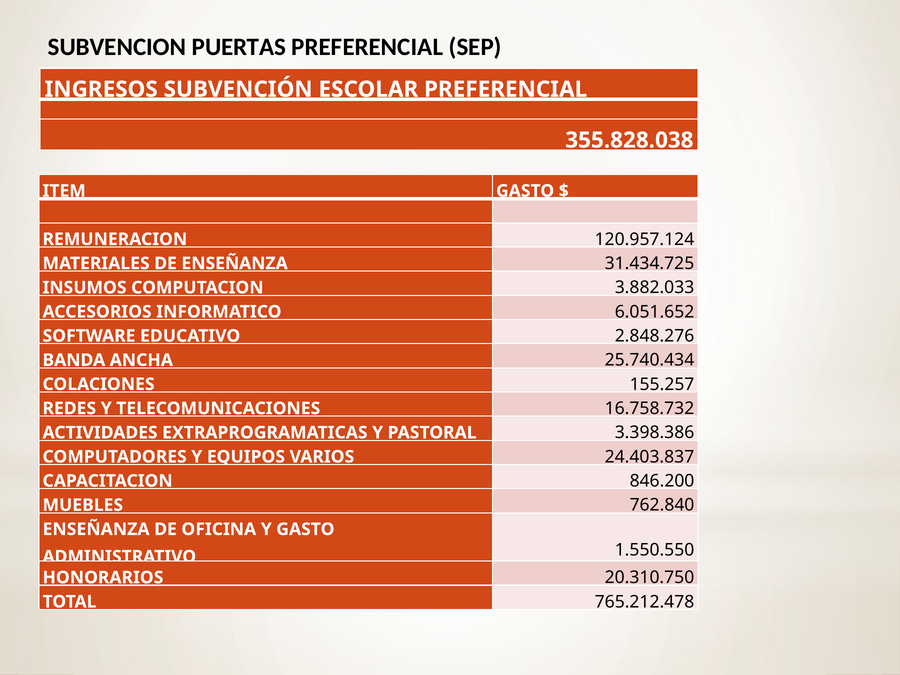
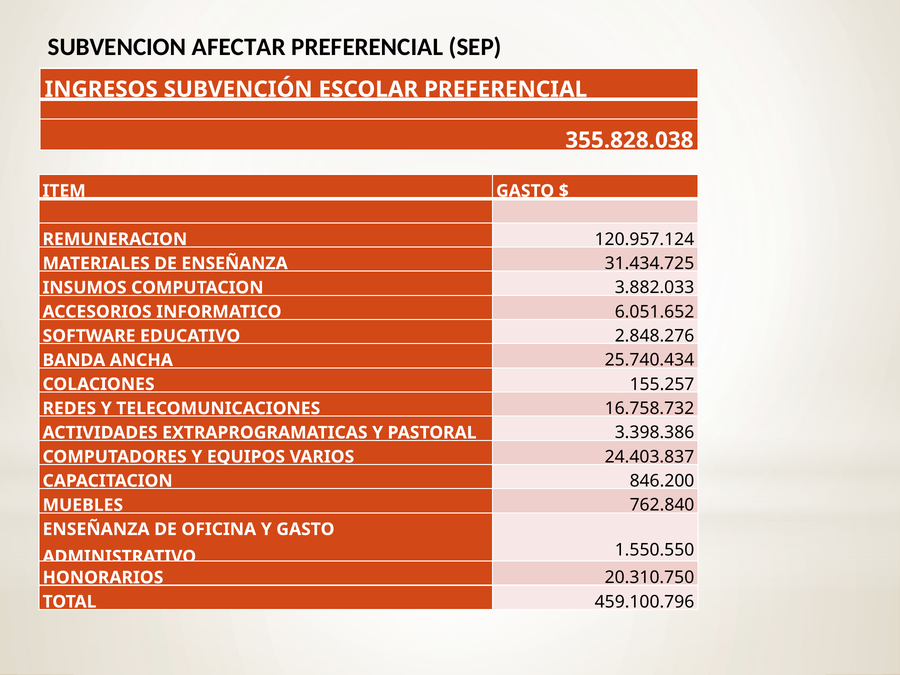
PUERTAS: PUERTAS -> AFECTAR (239, 47)
765.212.478: 765.212.478 -> 459.100.796 (645, 602)
